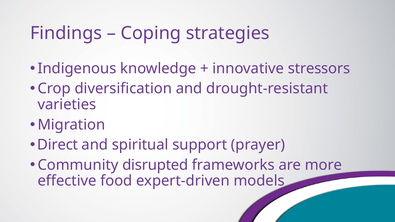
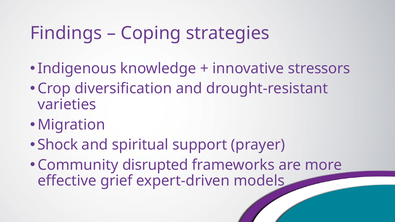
Direct: Direct -> Shock (58, 145)
food: food -> grief (116, 181)
